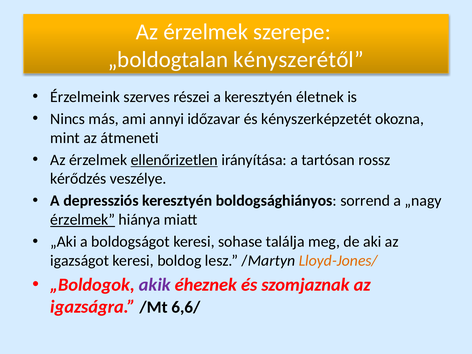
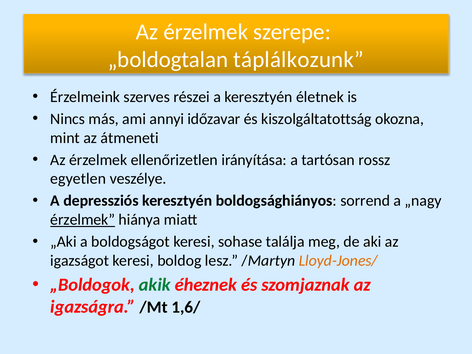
kényszerétől: kényszerétől -> táplálkozunk (299, 59)
kényszerképzetét: kényszerképzetét -> kiszolgáltatottság (316, 119)
ellenőrizetlen underline: present -> none (174, 160)
kérődzés: kérődzés -> egyetlen (78, 179)
akik colour: purple -> green (155, 285)
6,6/: 6,6/ -> 1,6/ (186, 307)
